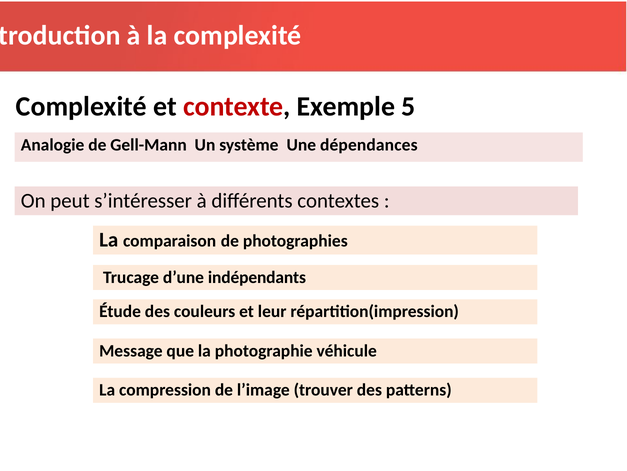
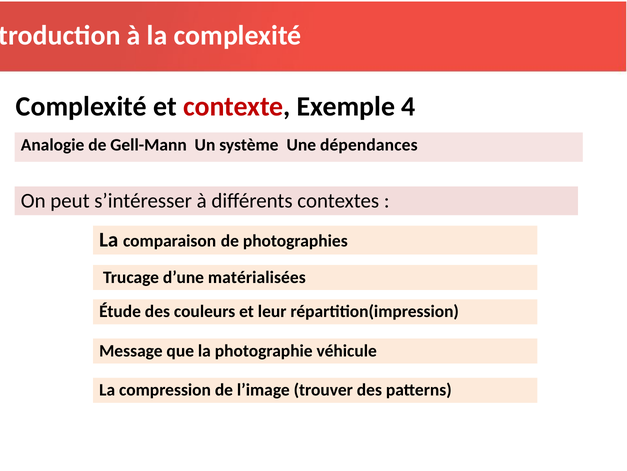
5: 5 -> 4 (408, 106)
indépendants: indépendants -> matérialisées (257, 277)
